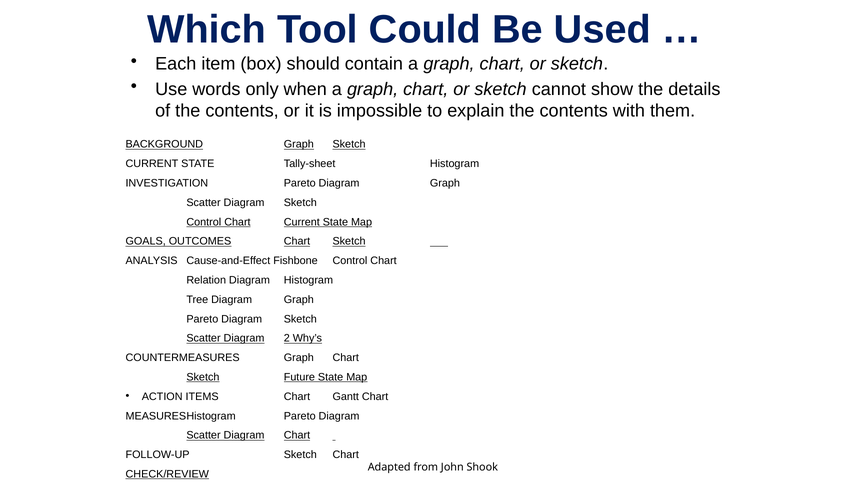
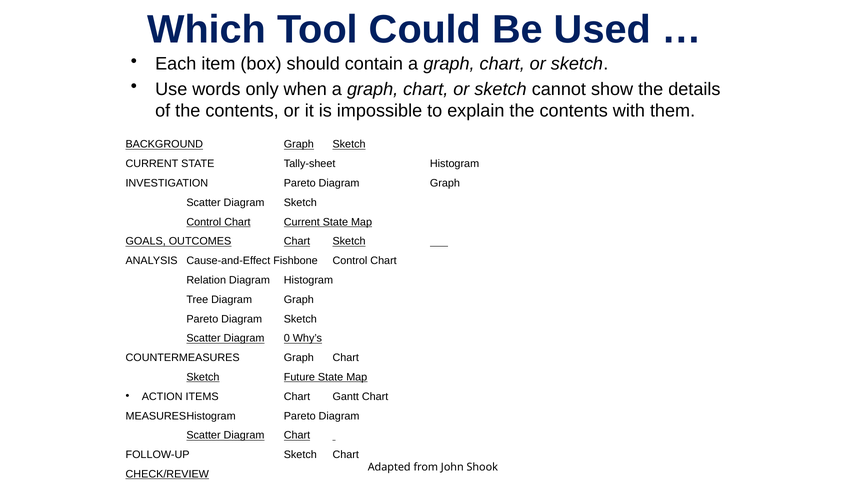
2: 2 -> 0 (287, 338)
